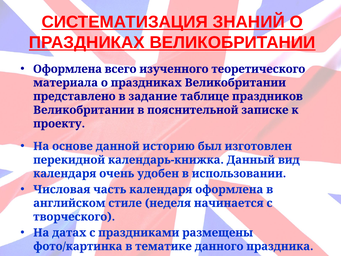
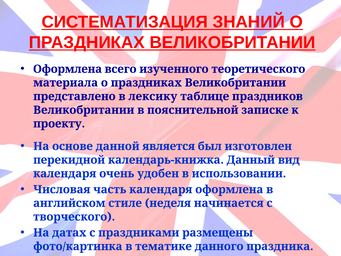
задание: задание -> лексику (153, 96)
историю: историю -> является (169, 146)
